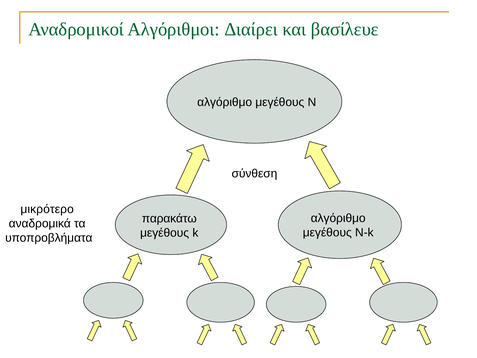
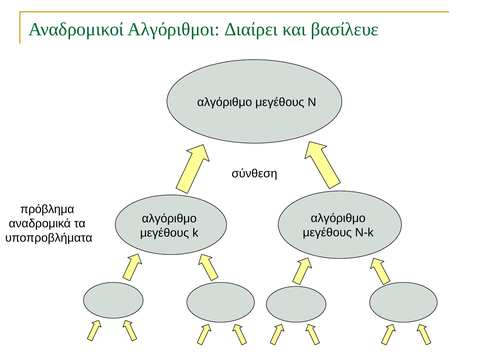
μικρότερο: μικρότερο -> πρόβλημα (47, 209)
παρακάτω: παρακάτω -> αλγόριθμο (169, 218)
